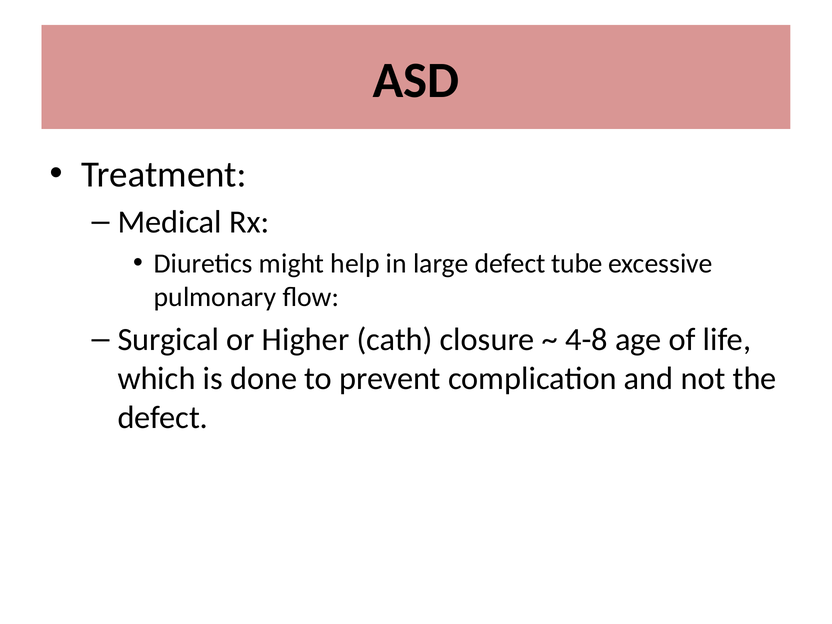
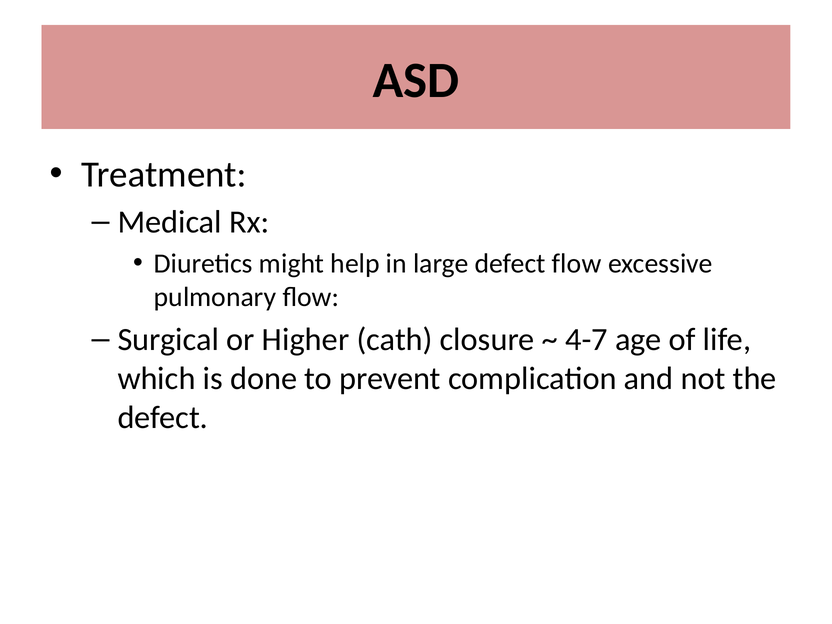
defect tube: tube -> flow (577, 264)
4-8: 4-8 -> 4-7 (586, 340)
